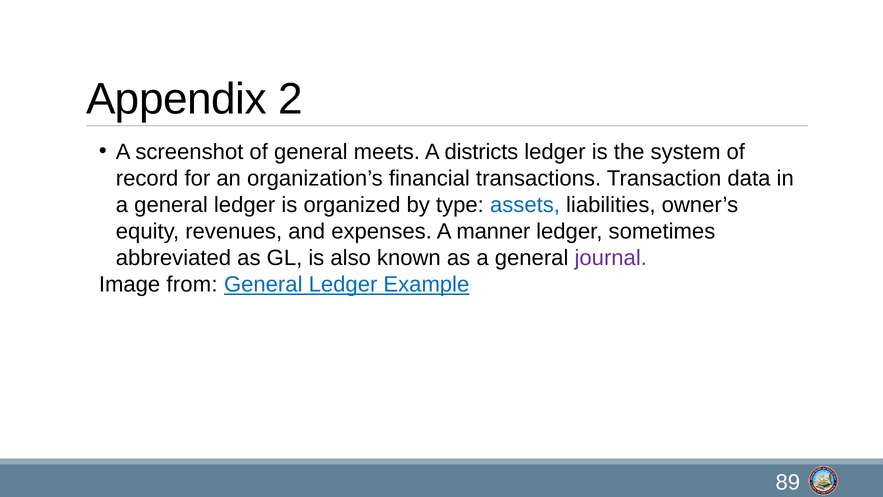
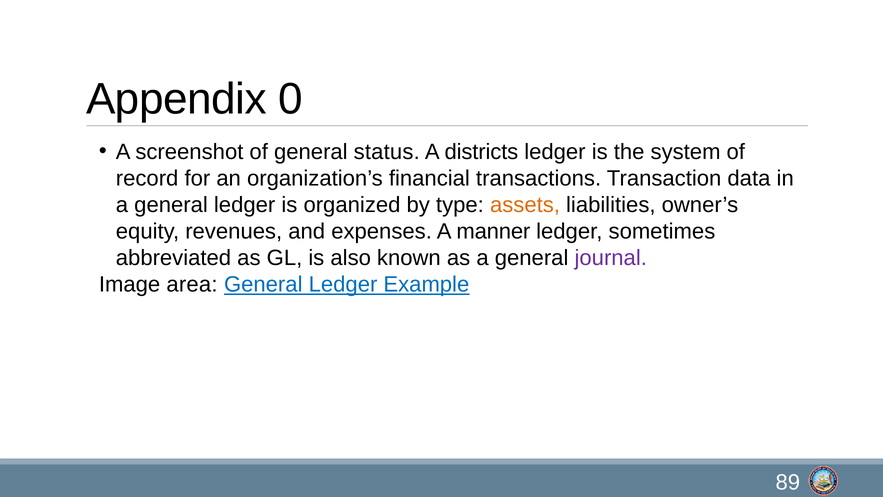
2: 2 -> 0 (290, 99)
meets: meets -> status (387, 152)
assets colour: blue -> orange (525, 205)
from: from -> area (192, 284)
